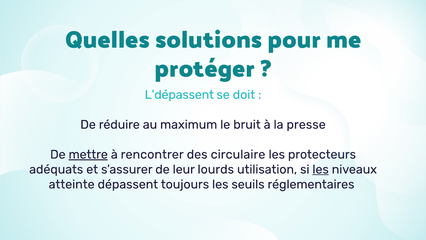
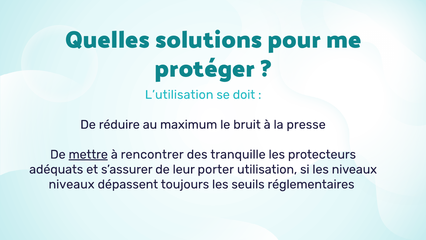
L’dépassent: L’dépassent -> L’utilisation (179, 95)
circulaire: circulaire -> tranquille (238, 154)
lourds: lourds -> porter (216, 169)
les underline: present -> none (321, 169)
atteinte: atteinte -> niveaux (72, 184)
